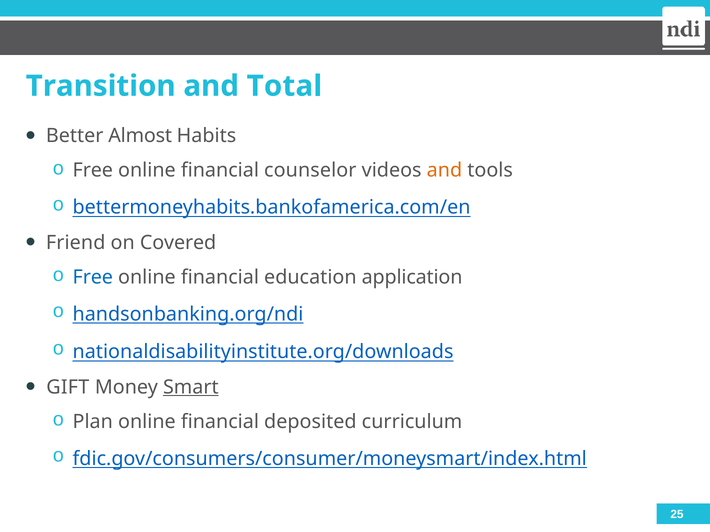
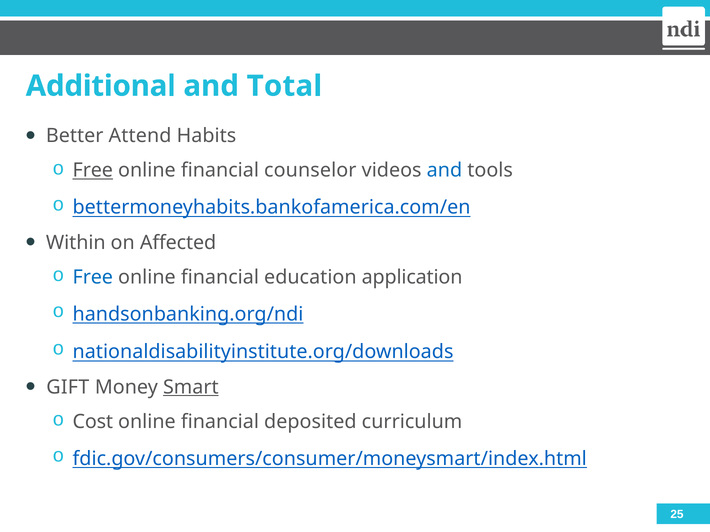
Transition: Transition -> Additional (101, 86)
Almost: Almost -> Attend (140, 136)
Free underline: none -> present (93, 171)
and colour: orange -> blue (444, 171)
Friend: Friend -> Within (76, 243)
Covered: Covered -> Affected (178, 243)
Plan: Plan -> Cost (93, 422)
